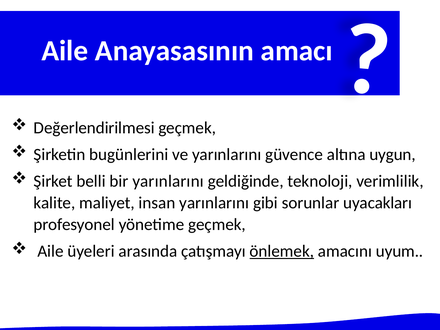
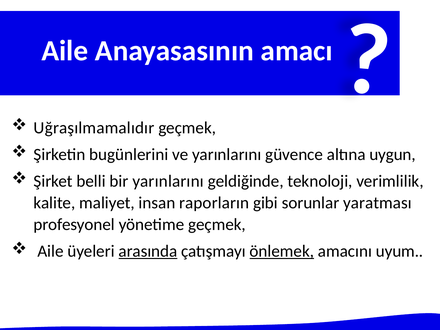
Değerlendirilmesi: Değerlendirilmesi -> Uğraşılmamalıdır (94, 128)
insan yarınlarını: yarınlarını -> raporların (214, 203)
uyacakları: uyacakları -> yaratması (378, 203)
arasında underline: none -> present (148, 251)
